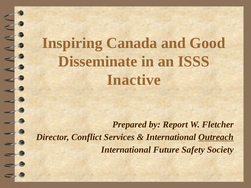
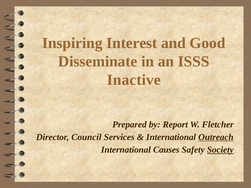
Canada: Canada -> Interest (132, 43)
Conflict: Conflict -> Council (86, 137)
Future: Future -> Causes (166, 150)
Society underline: none -> present (220, 150)
